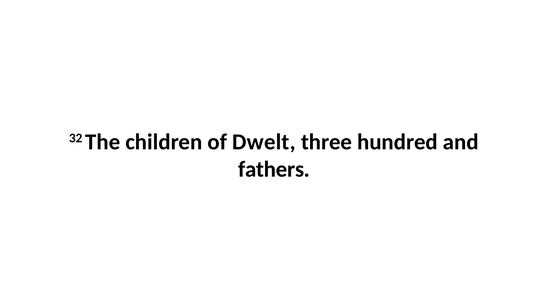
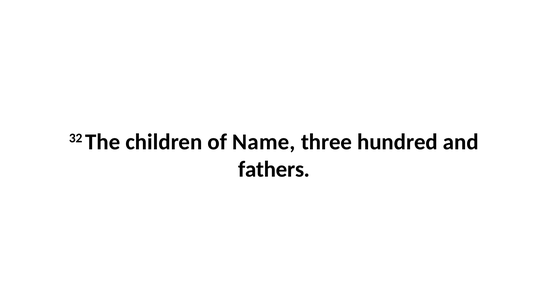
Dwelt: Dwelt -> Name (264, 142)
